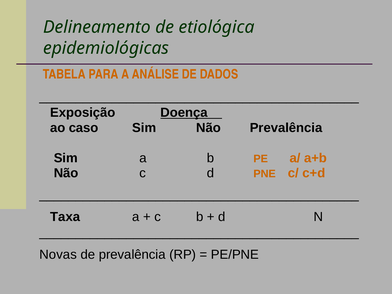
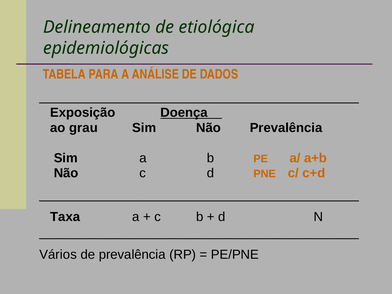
caso: caso -> grau (83, 128)
Novas: Novas -> Vários (58, 255)
